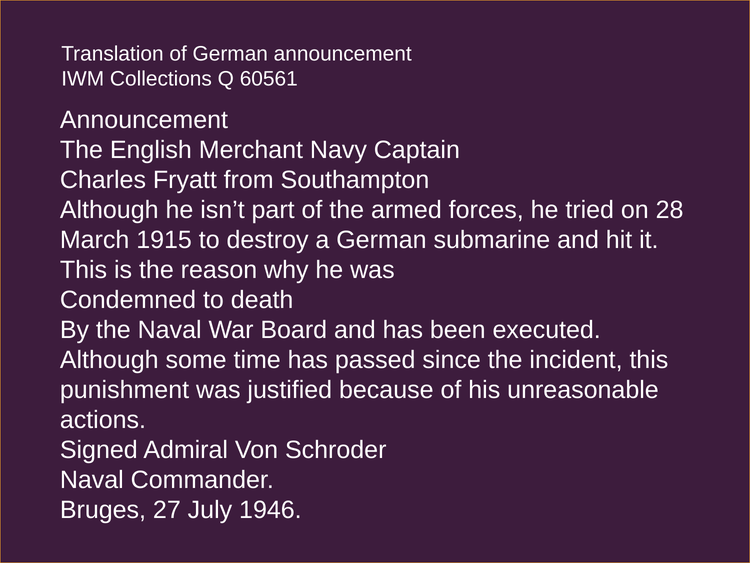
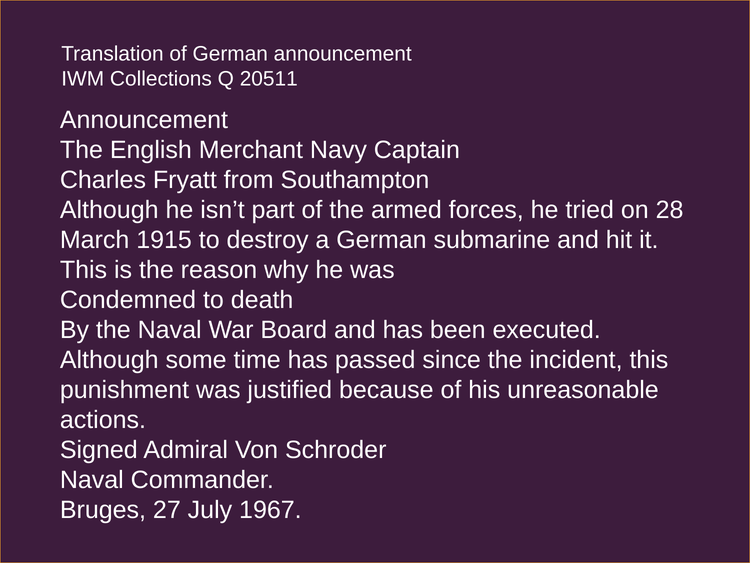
60561: 60561 -> 20511 (269, 79)
1946: 1946 -> 1967 (270, 510)
